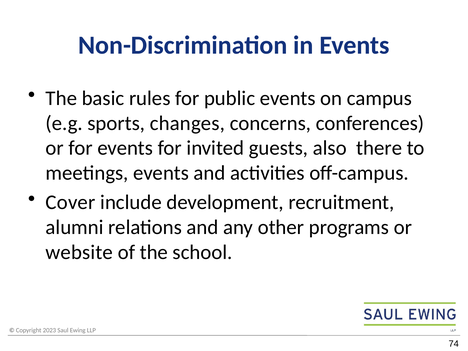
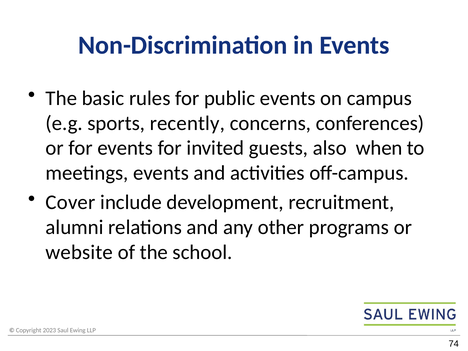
changes: changes -> recently (187, 123)
there: there -> when (379, 148)
